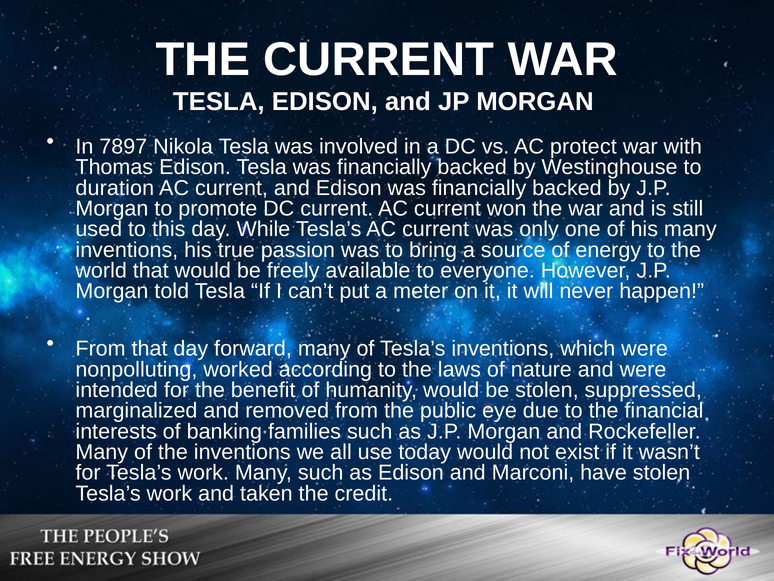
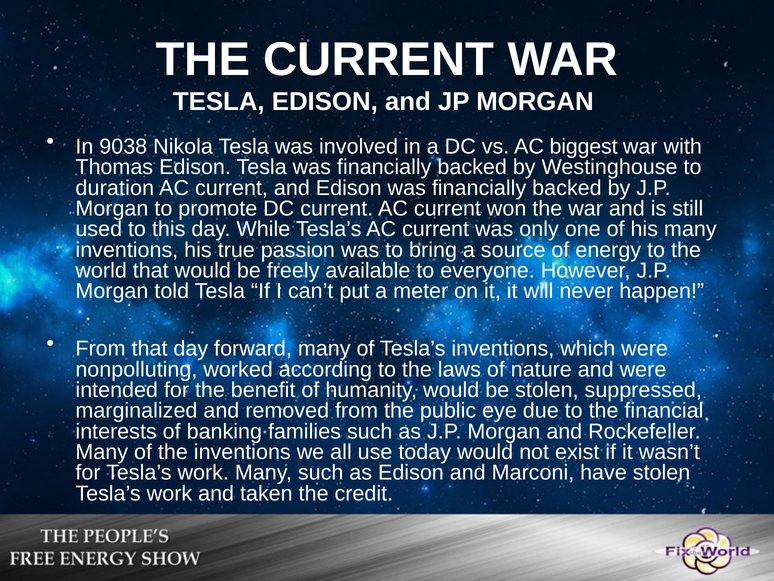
7897: 7897 -> 9038 (123, 146)
protect: protect -> biggest (584, 146)
